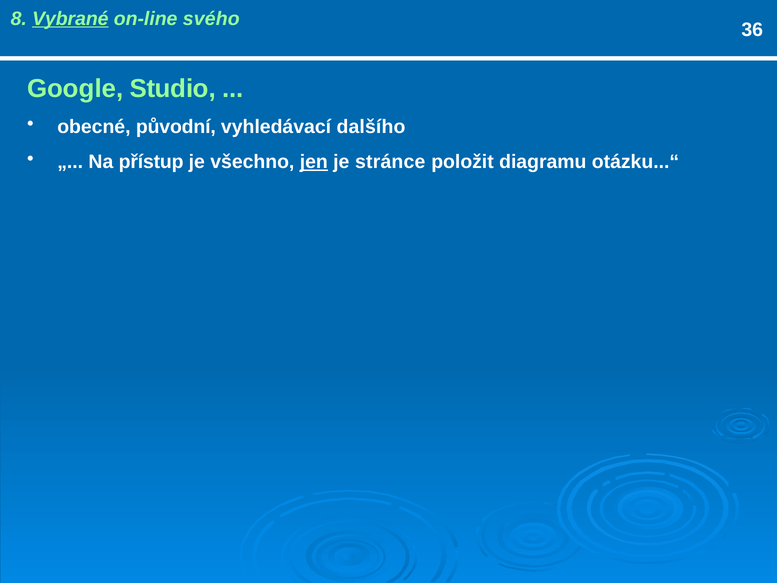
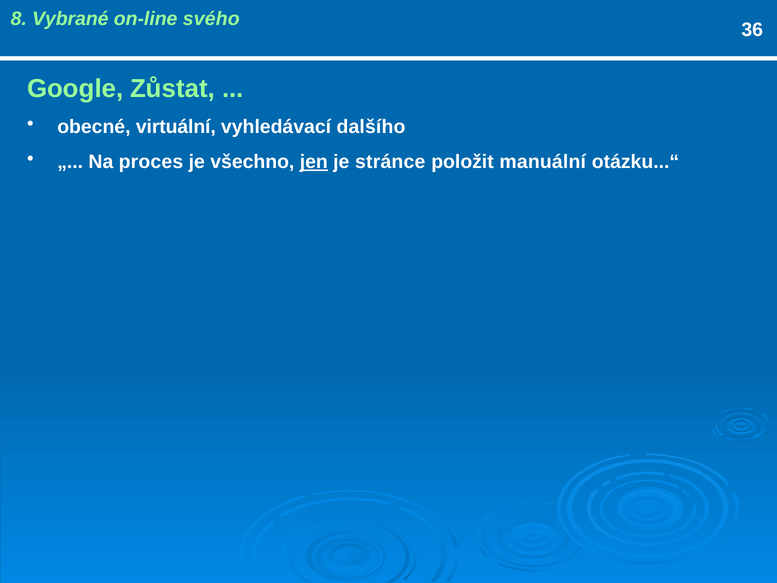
Vybrané underline: present -> none (70, 19)
Studio: Studio -> Zůstat (173, 88)
původní: původní -> virtuální (176, 127)
přístup: přístup -> proces (151, 162)
diagramu: diagramu -> manuální (543, 162)
